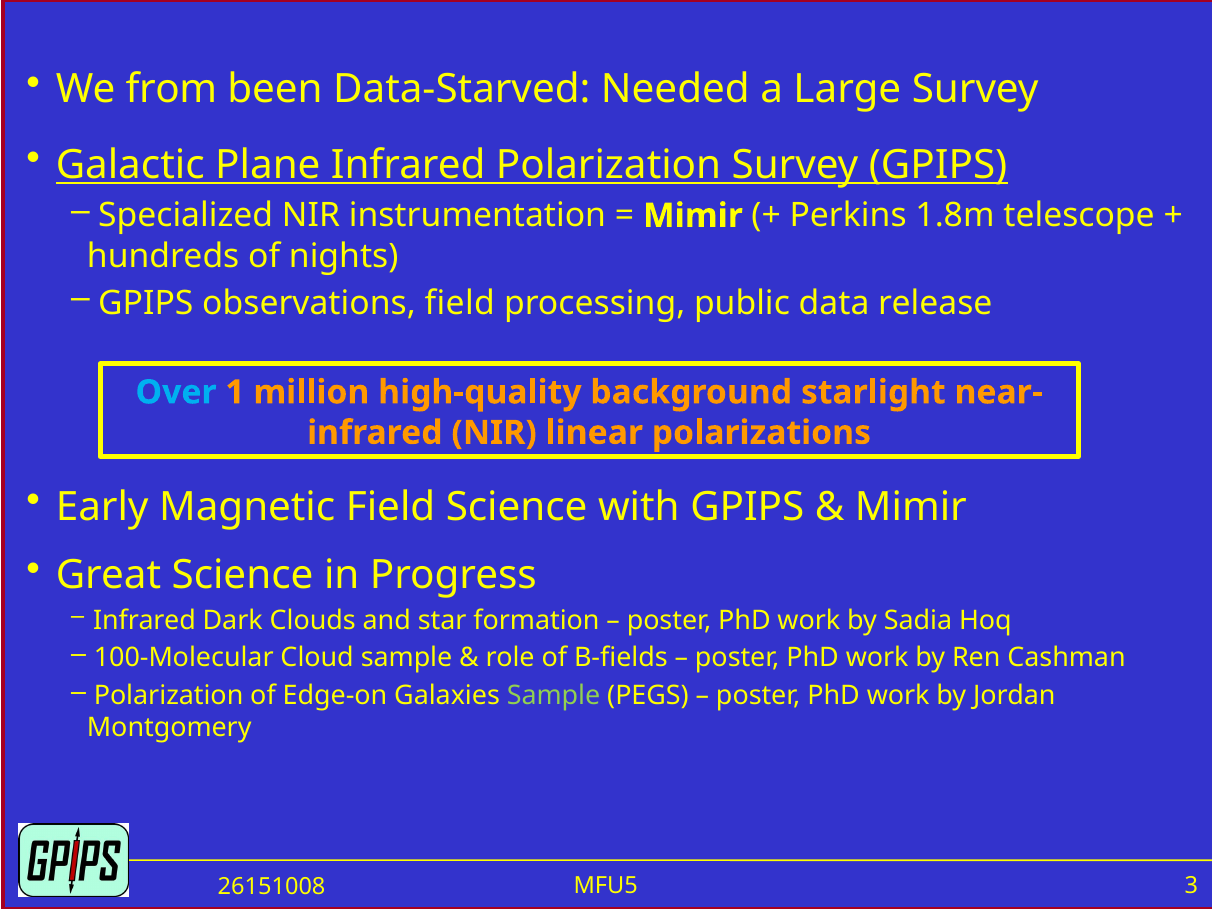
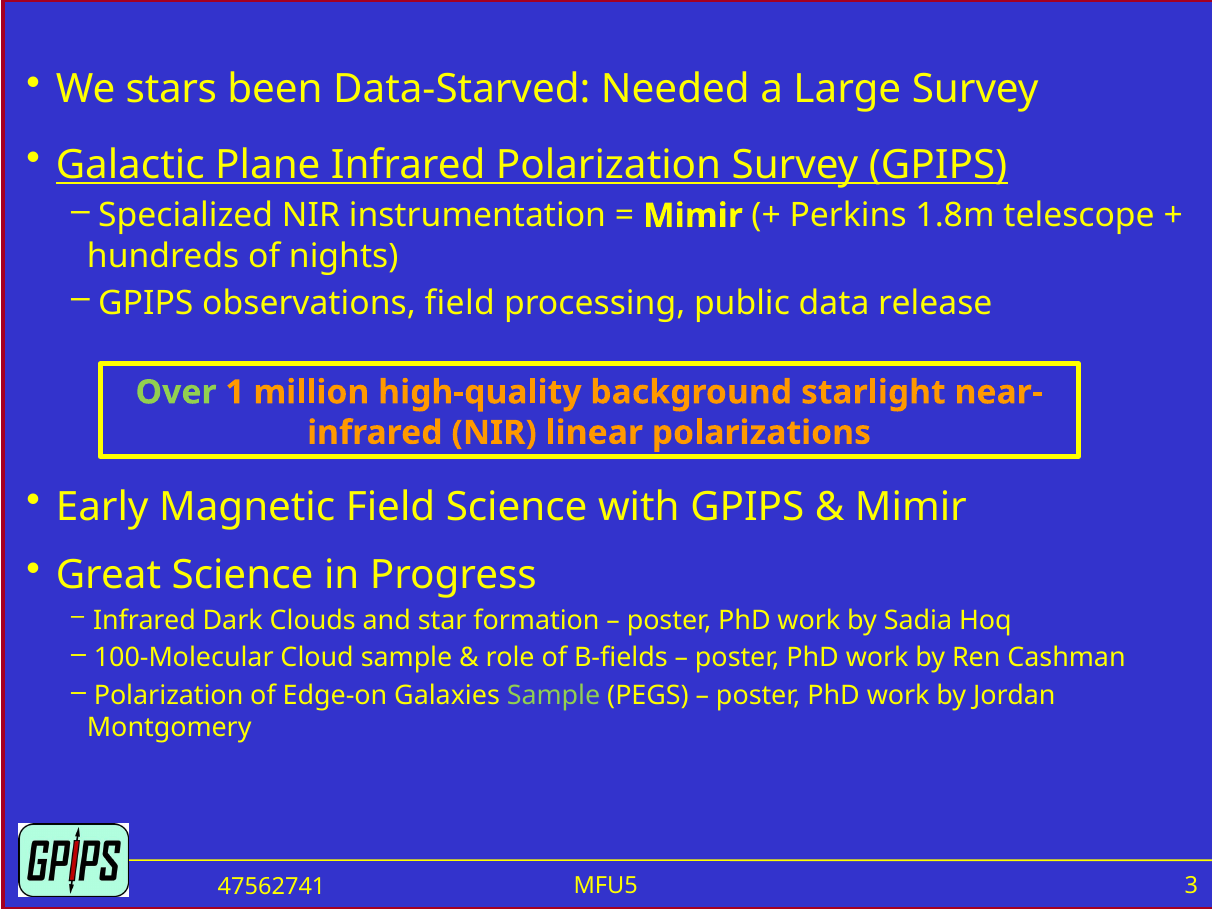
from: from -> stars (171, 90)
Over colour: light blue -> light green (176, 392)
26151008: 26151008 -> 47562741 (272, 887)
